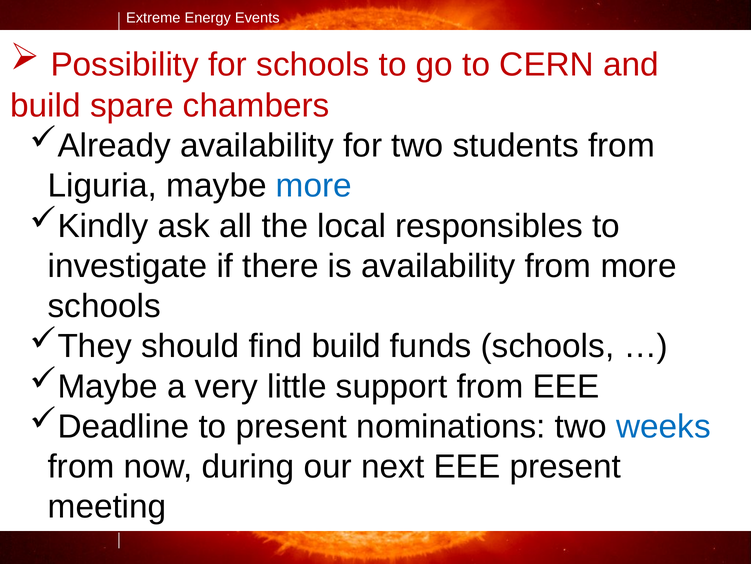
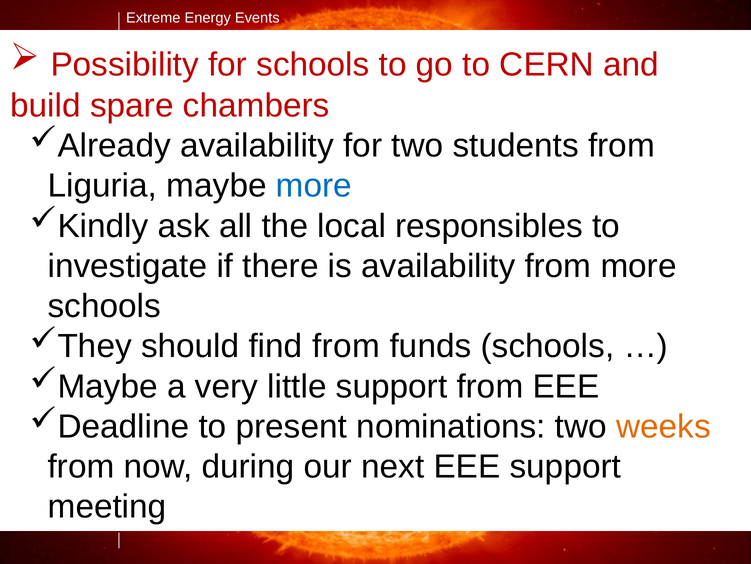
find build: build -> from (346, 346)
weeks colour: blue -> orange (664, 426)
EEE present: present -> support (565, 466)
